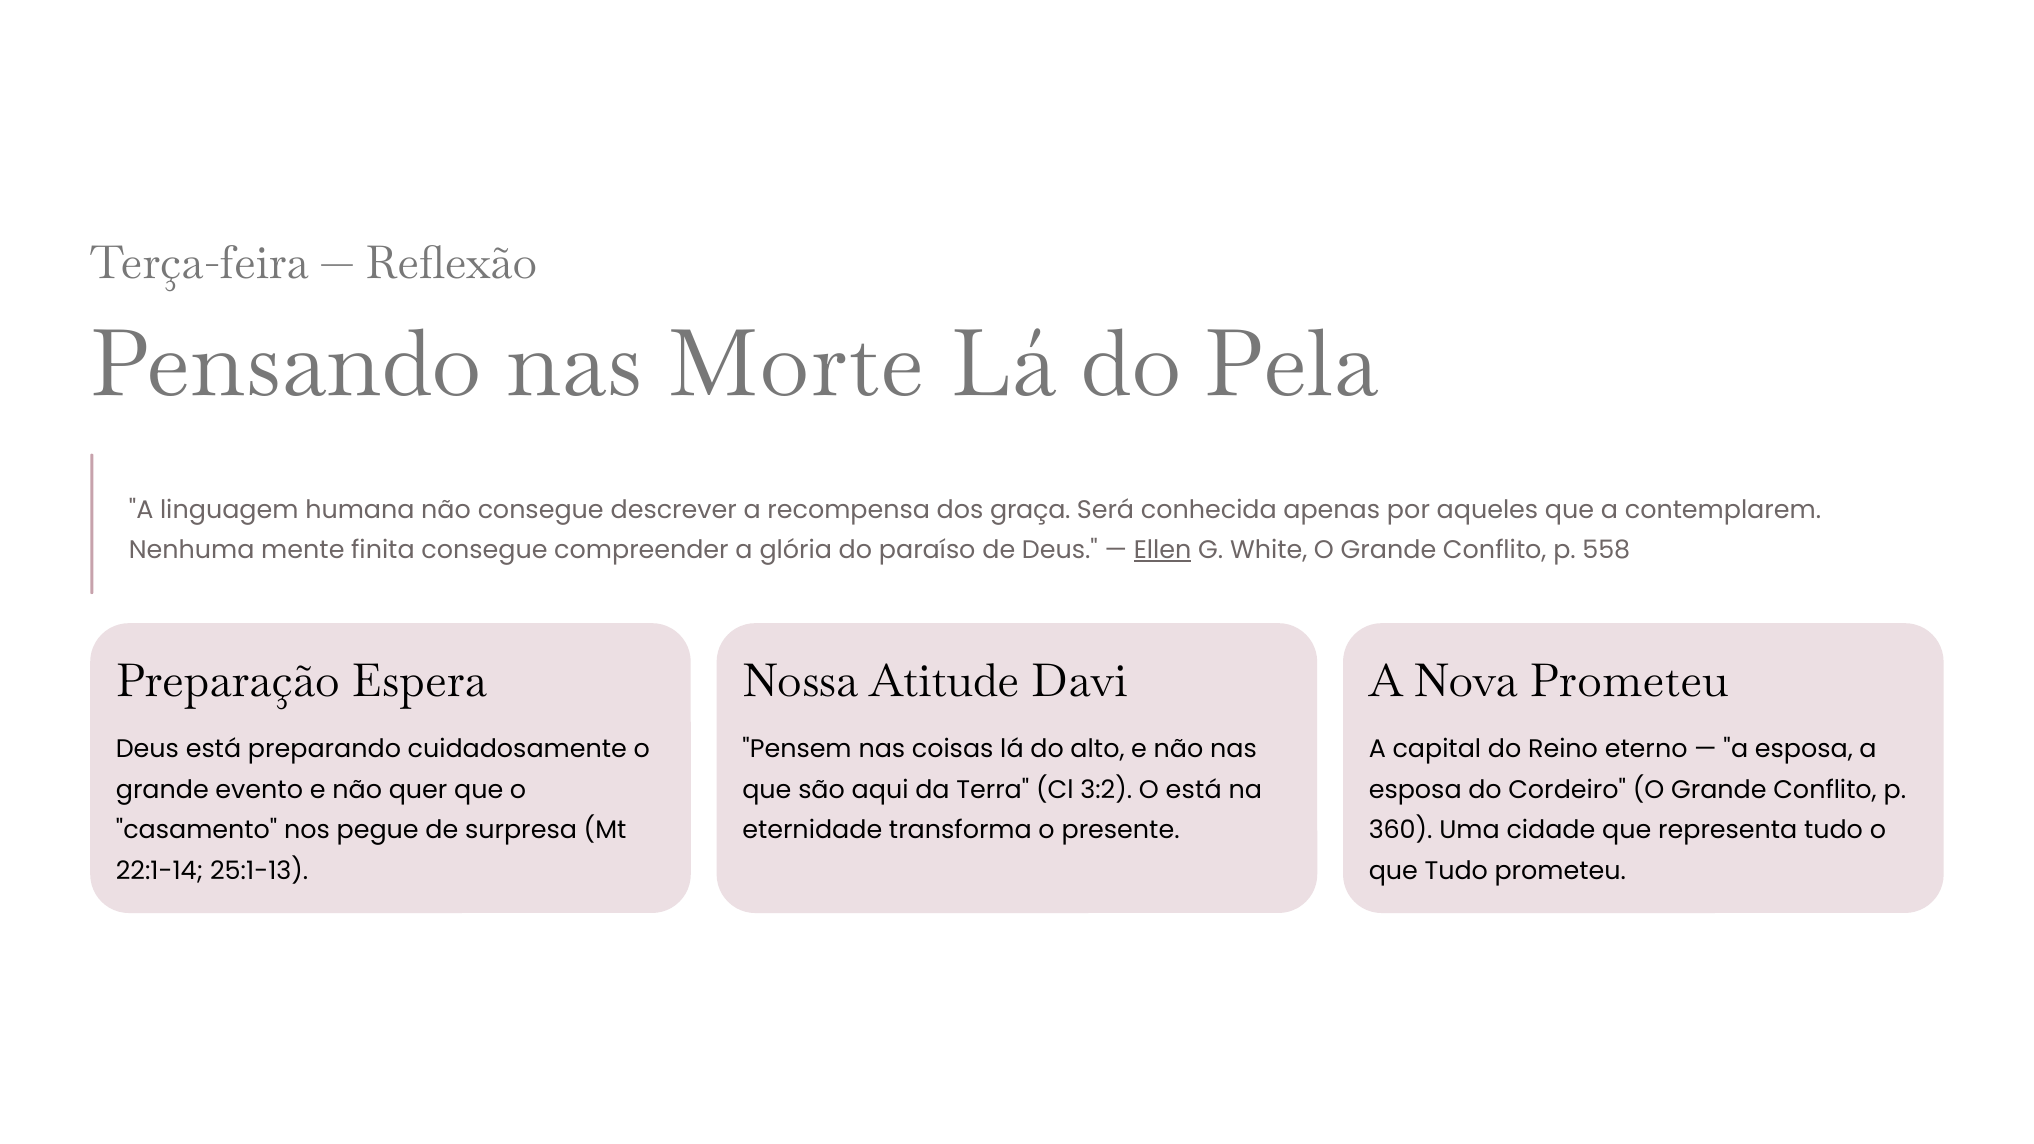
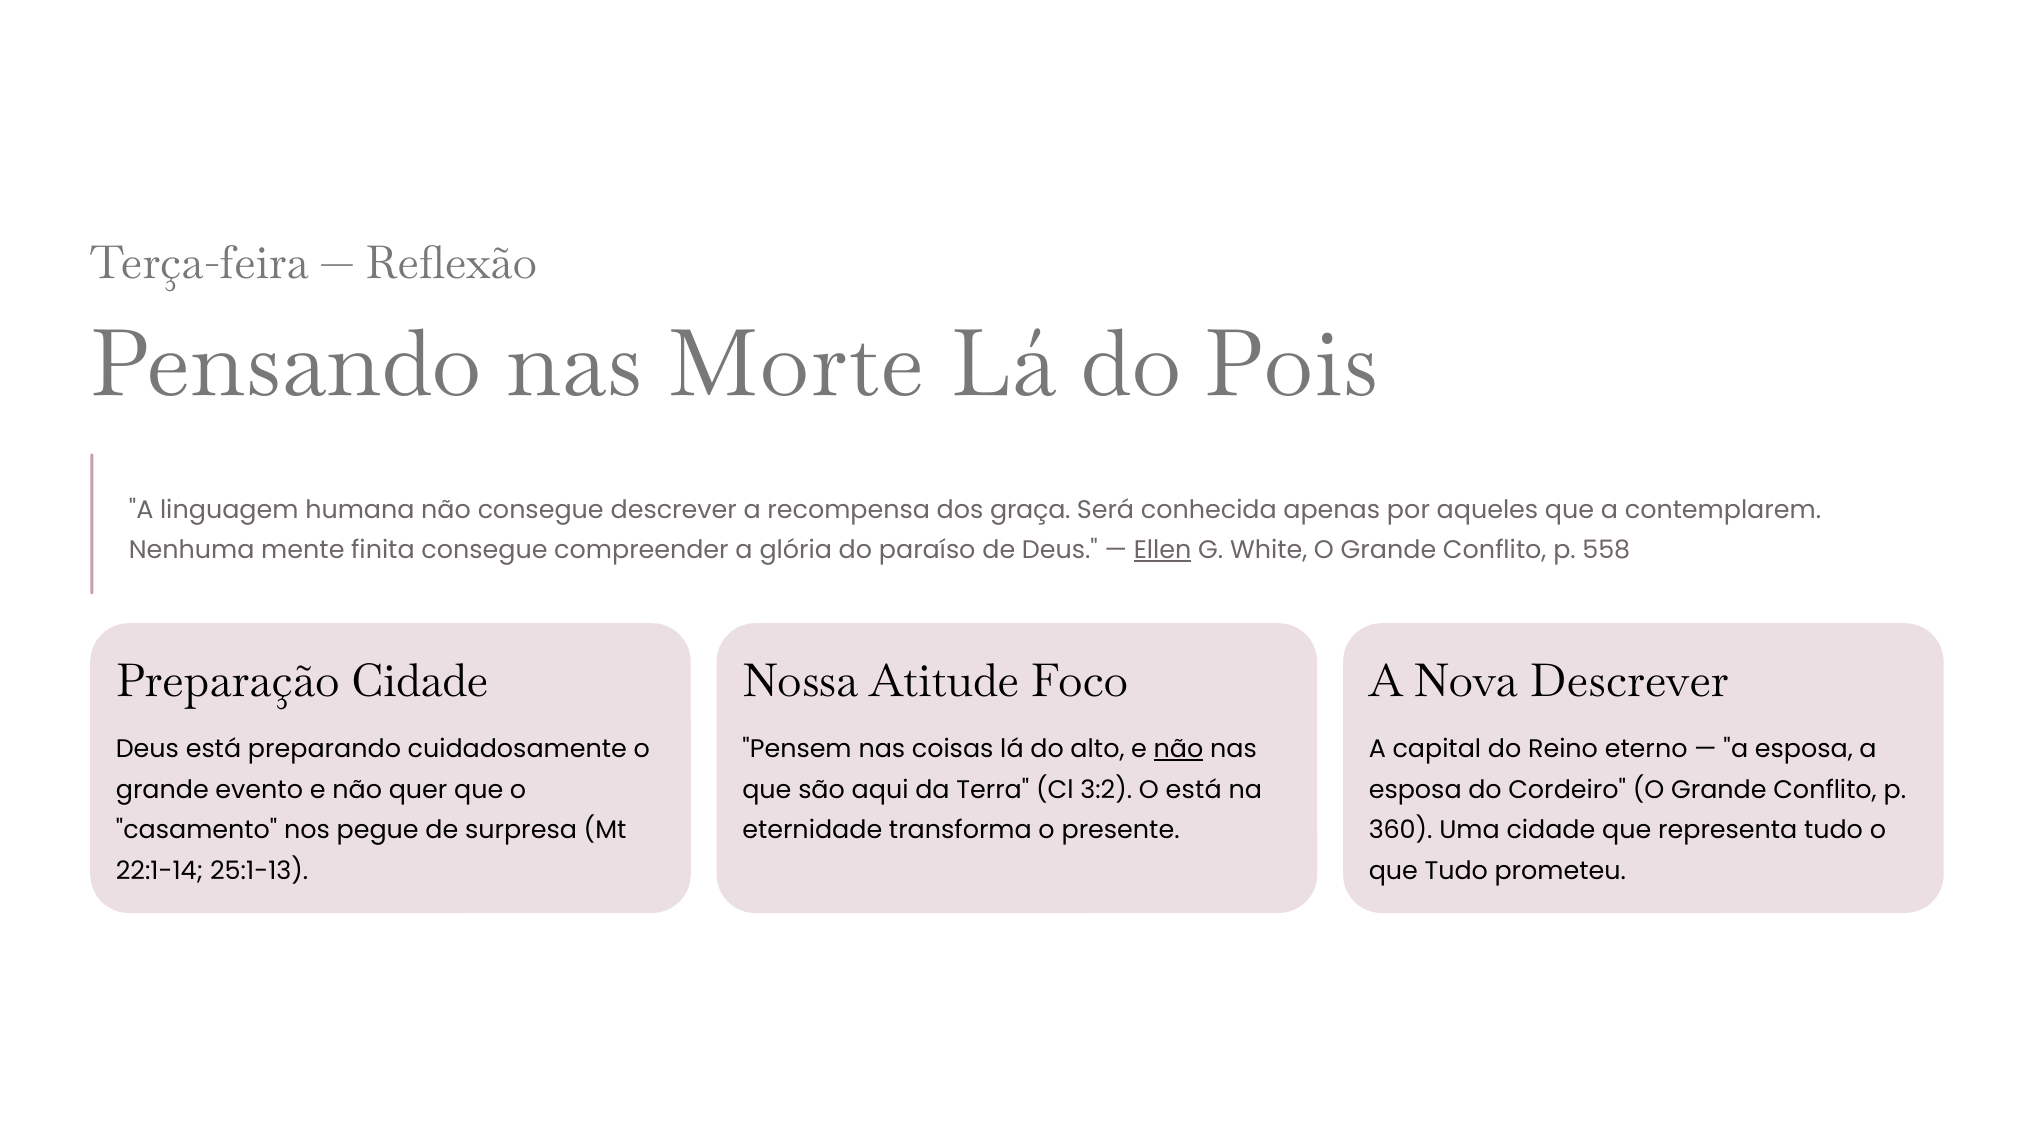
Pela: Pela -> Pois (1291, 365)
Preparação Espera: Espera -> Cidade (420, 682)
Davi: Davi -> Foco (1080, 682)
Nova Prometeu: Prometeu -> Descrever (1629, 682)
não underline: none -> present (1179, 749)
